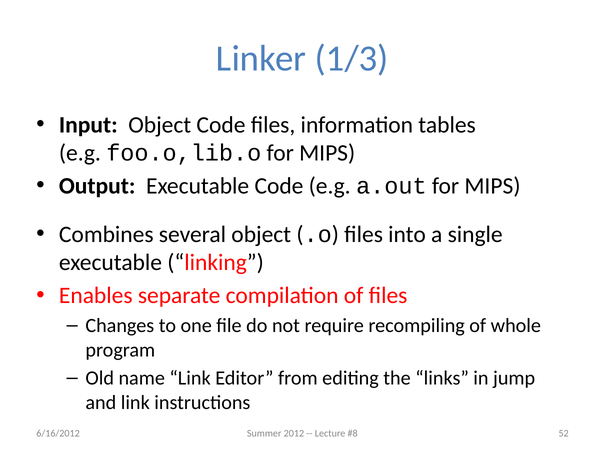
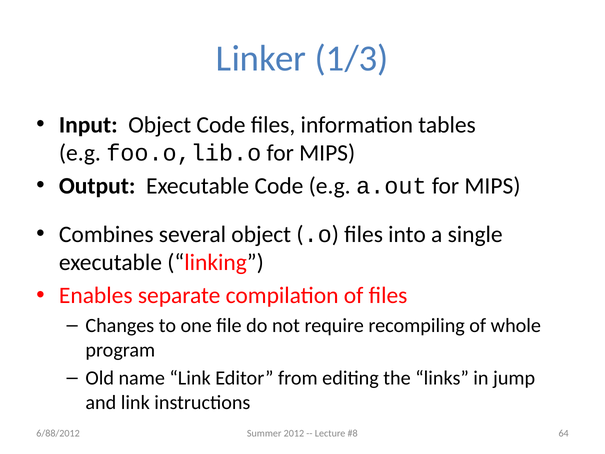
52: 52 -> 64 (564, 433)
6/16/2012: 6/16/2012 -> 6/88/2012 (58, 433)
